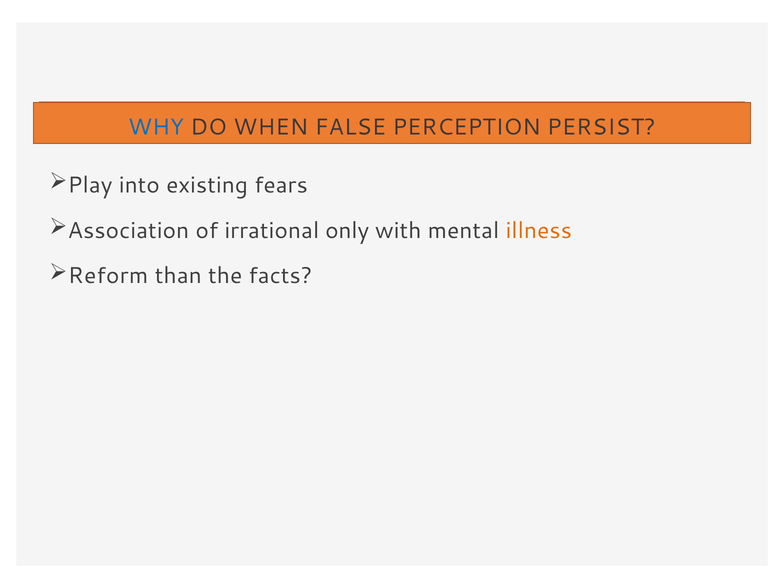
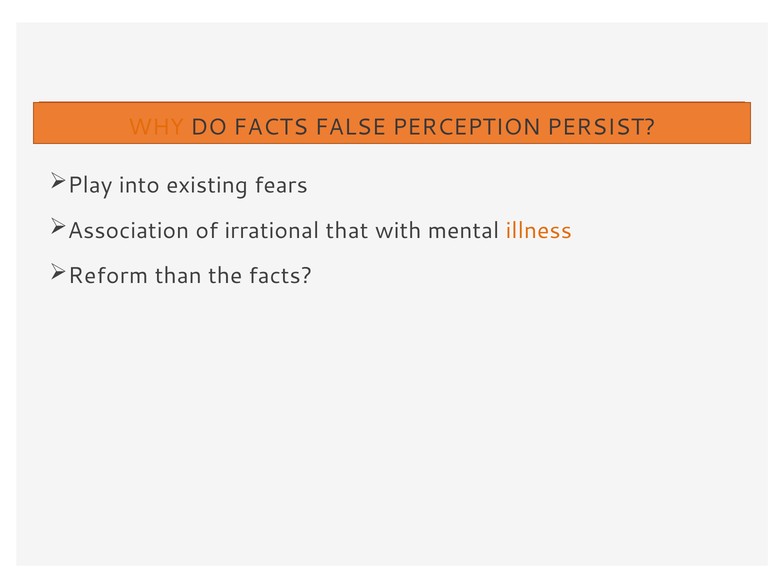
WHY colour: blue -> orange (156, 127)
DO WHEN: WHEN -> FACTS (271, 127)
only: only -> that (347, 230)
